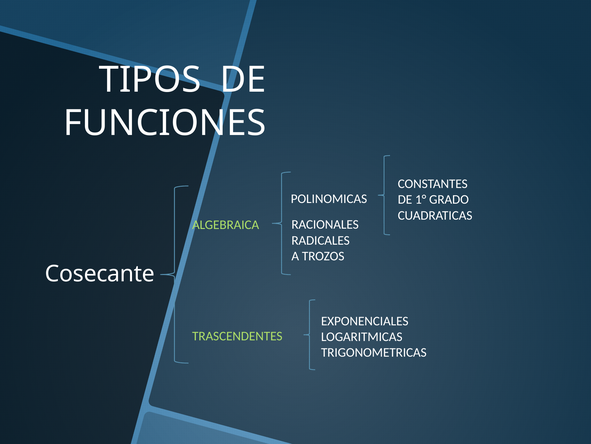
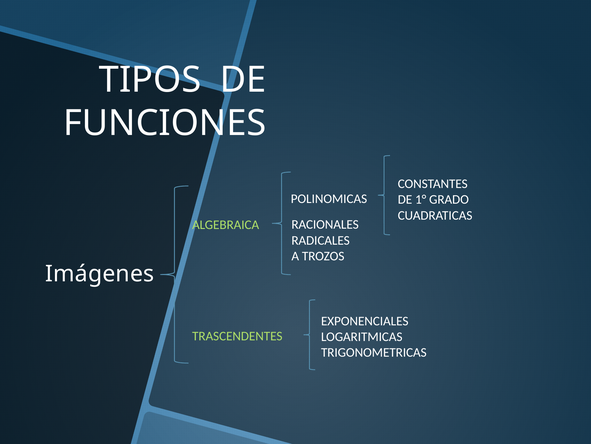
Cosecante: Cosecante -> Imágenes (100, 273)
